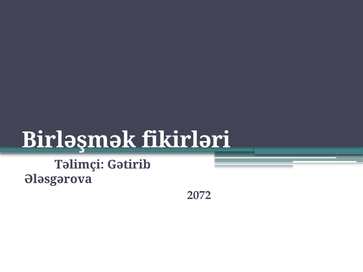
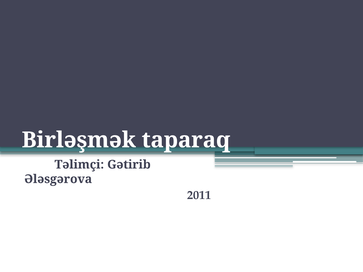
fikirləri: fikirləri -> taparaq (186, 140)
2072: 2072 -> 2011 (199, 195)
